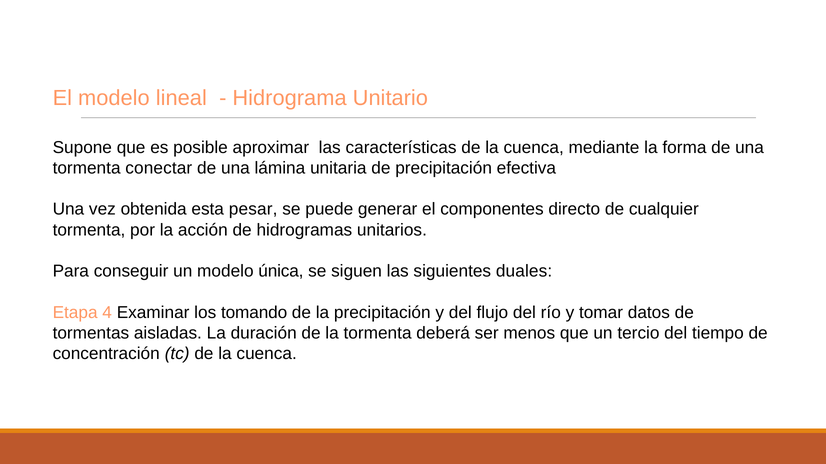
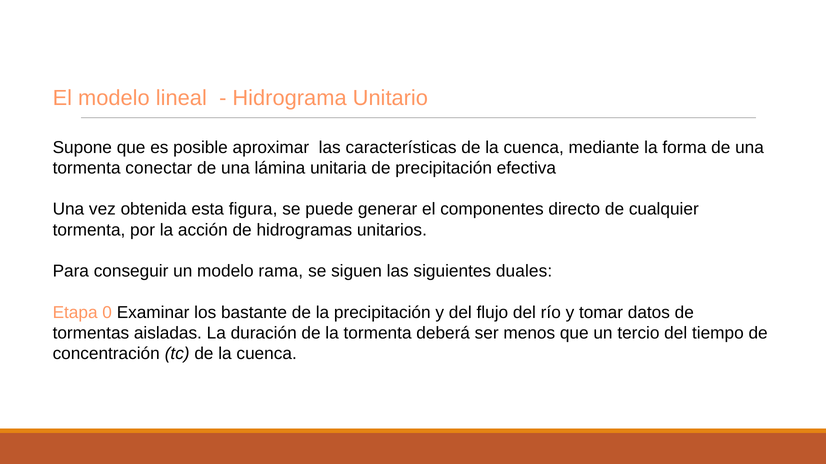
pesar: pesar -> figura (253, 210)
única: única -> rama (281, 272)
4: 4 -> 0 (107, 313)
tomando: tomando -> bastante (254, 313)
